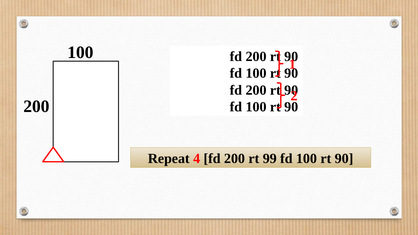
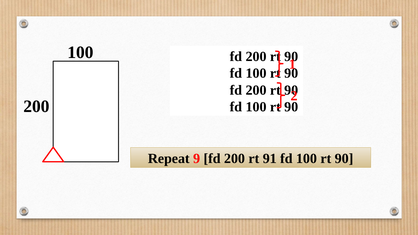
4: 4 -> 9 (197, 159)
99: 99 -> 91 (270, 159)
